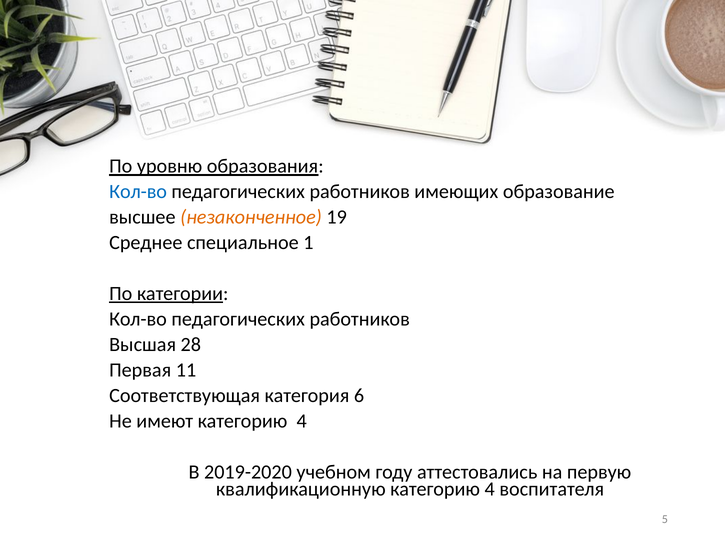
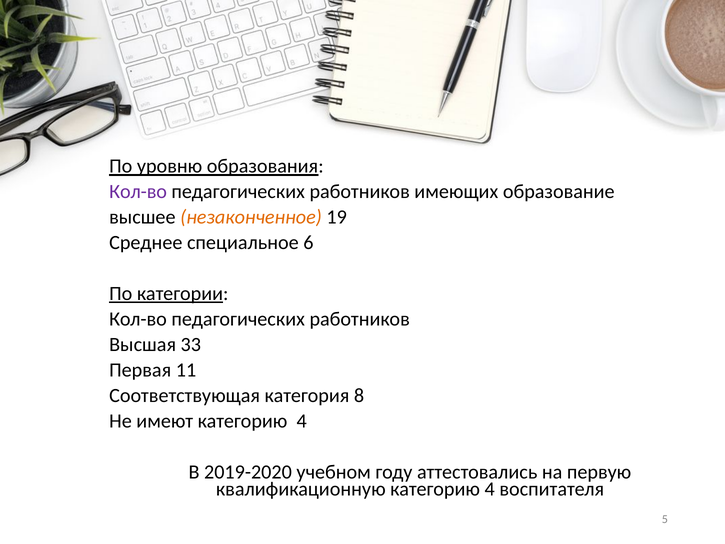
Кол-во colour: blue -> purple (138, 192)
1: 1 -> 6 (308, 243)
28: 28 -> 33 (191, 344)
6: 6 -> 8 (359, 395)
